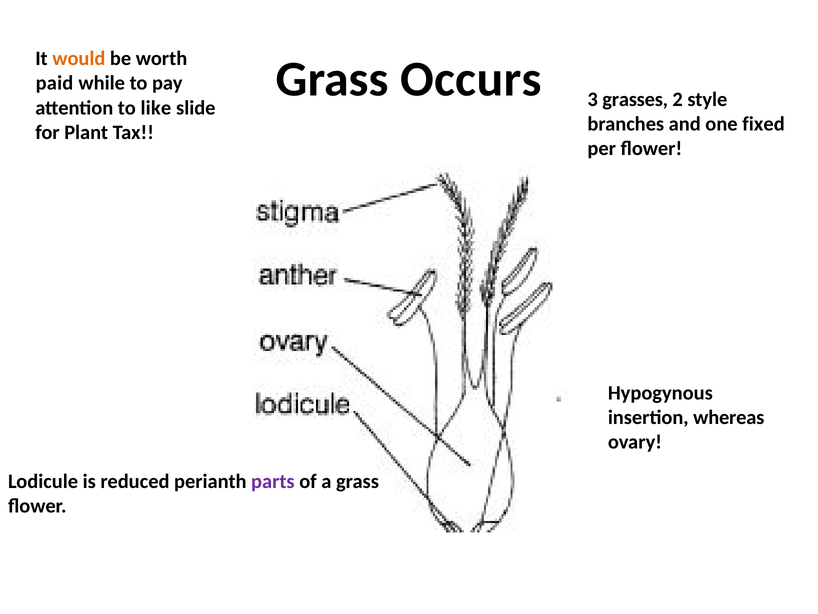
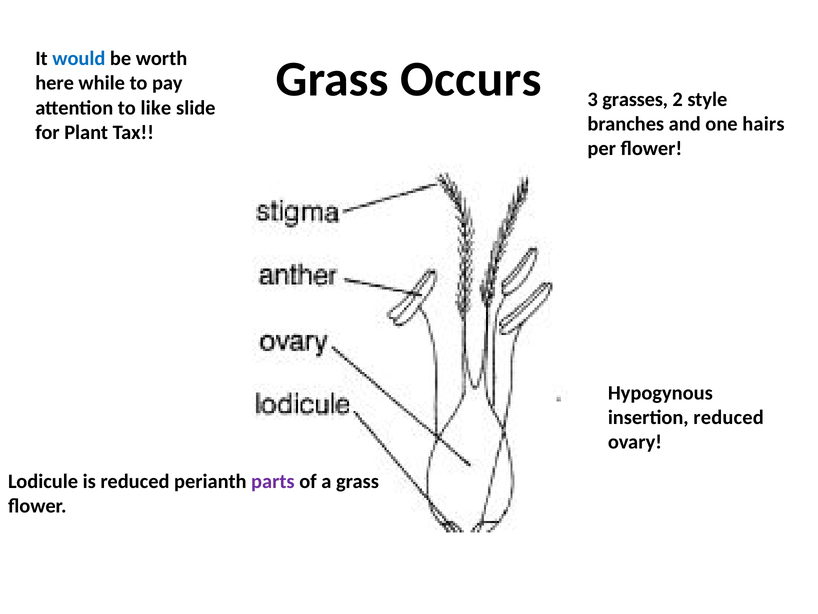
would colour: orange -> blue (79, 59)
paid: paid -> here (55, 83)
fixed: fixed -> hairs (763, 124)
insertion whereas: whereas -> reduced (729, 417)
